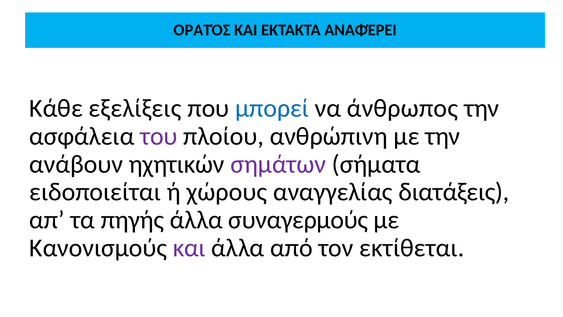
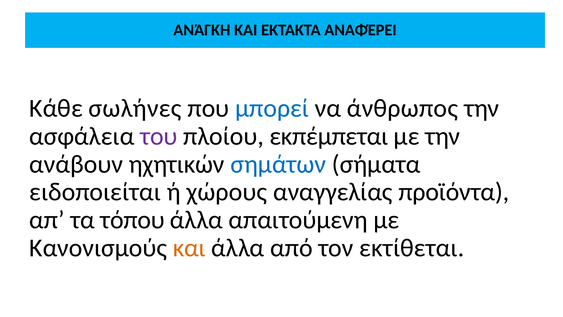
ΟΡΑΤΌΣ: ΟΡΑΤΌΣ -> ΑΝΆΓΚΗ (202, 30)
εξελίξεις: εξελίξεις -> σωλήνες (135, 108)
ανθρώπινη: ανθρώπινη -> εκπέμπεται (329, 136)
σημάτων colour: purple -> blue (278, 164)
διατάξεις: διατάξεις -> προϊόντα (454, 192)
πηγής: πηγής -> τόπου (132, 220)
συναγερμούς: συναγερμούς -> απαιτούμενη (298, 220)
και colour: purple -> orange (189, 248)
